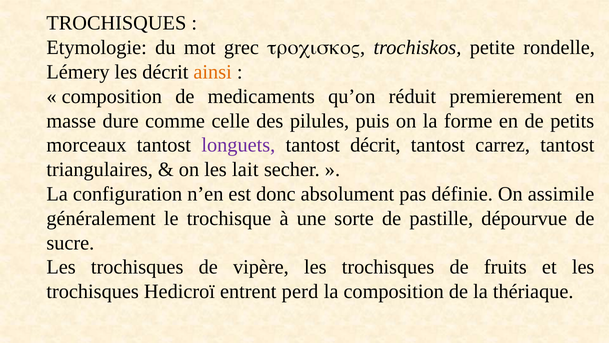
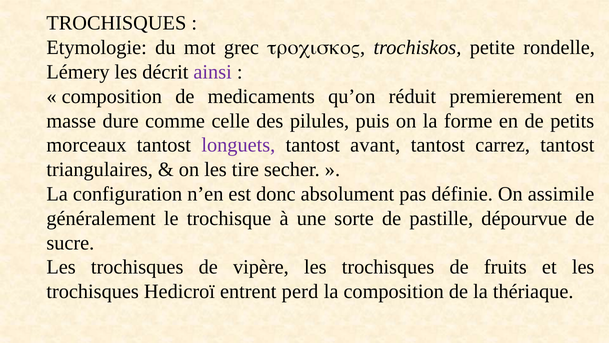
ainsi colour: orange -> purple (213, 72)
tantost décrit: décrit -> avant (375, 145)
lait: lait -> tire (245, 169)
